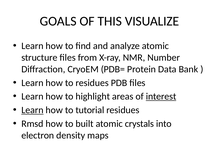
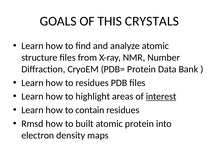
VISUALIZE: VISUALIZE -> CRYSTALS (152, 21)
Learn underline: present -> none (32, 110)
tutorial: tutorial -> contain (90, 110)
atomic crystals: crystals -> protein (139, 124)
